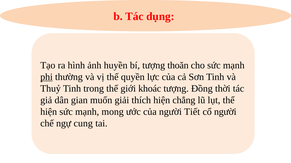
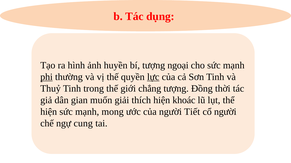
thoăn: thoăn -> ngoại (178, 66)
lực underline: none -> present (153, 77)
khoác: khoác -> chẳng (150, 89)
chẳng: chẳng -> khoác (184, 100)
